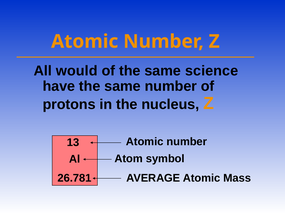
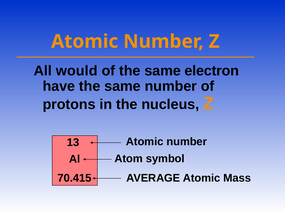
science: science -> electron (212, 71)
26.781: 26.781 -> 70.415 (74, 178)
